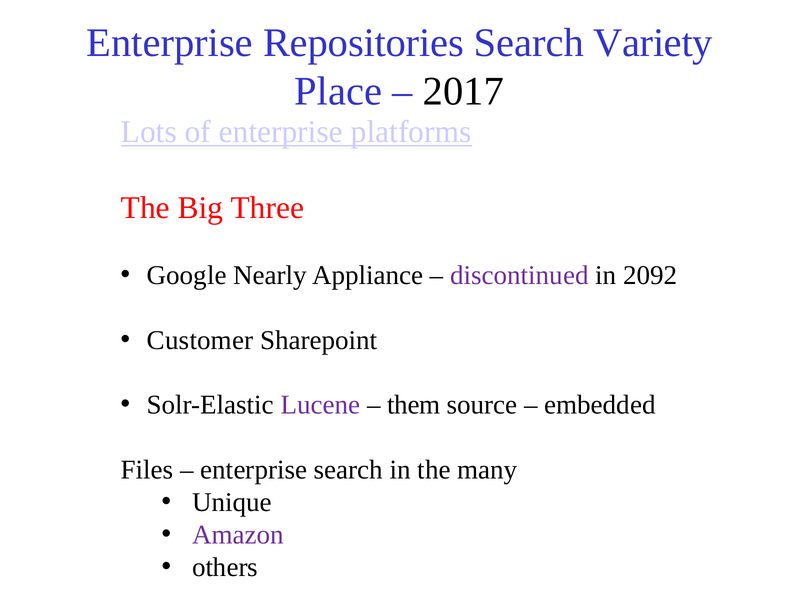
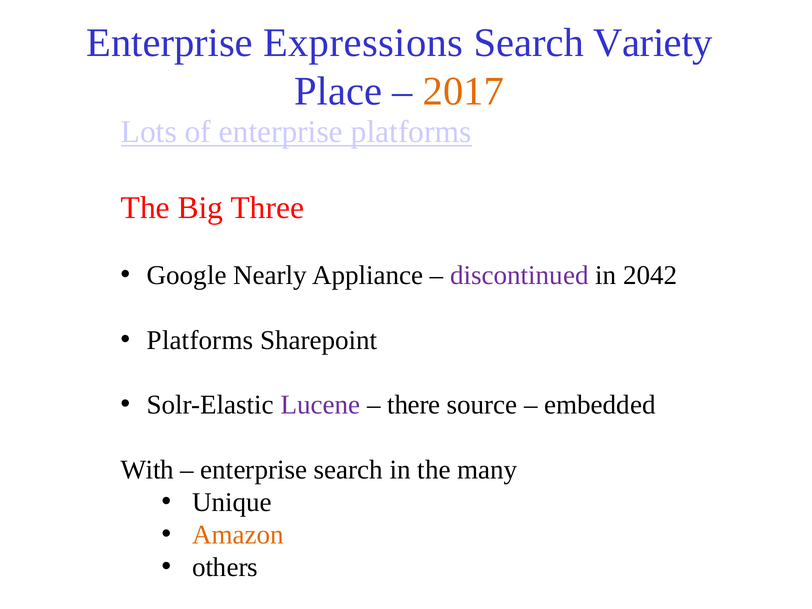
Repositories: Repositories -> Expressions (363, 43)
2017 colour: black -> orange (463, 91)
2092: 2092 -> 2042 (650, 275)
Customer: Customer -> Platforms (200, 340)
them: them -> there (414, 405)
Files: Files -> With (147, 470)
Amazon colour: purple -> orange (238, 535)
